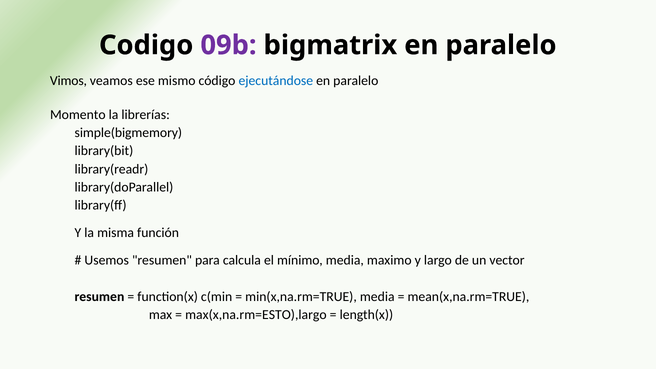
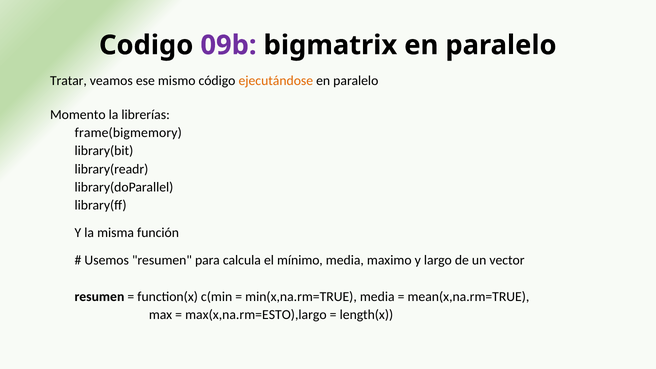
Vimos: Vimos -> Tratar (68, 81)
ejecutándose colour: blue -> orange (276, 81)
simple(bigmemory: simple(bigmemory -> frame(bigmemory (128, 133)
